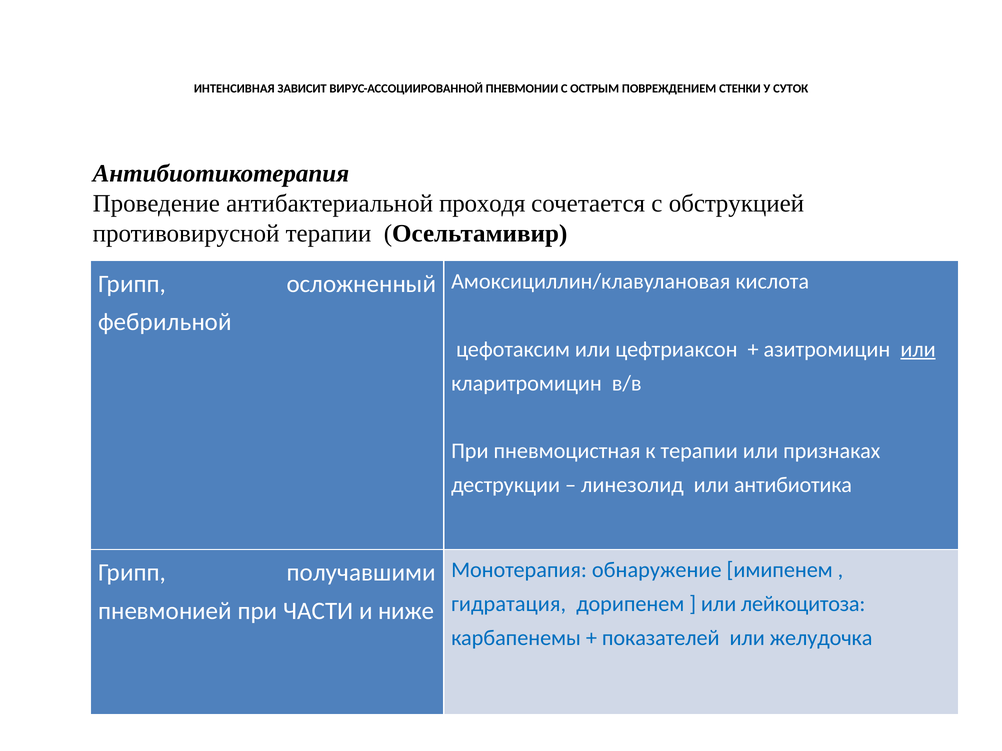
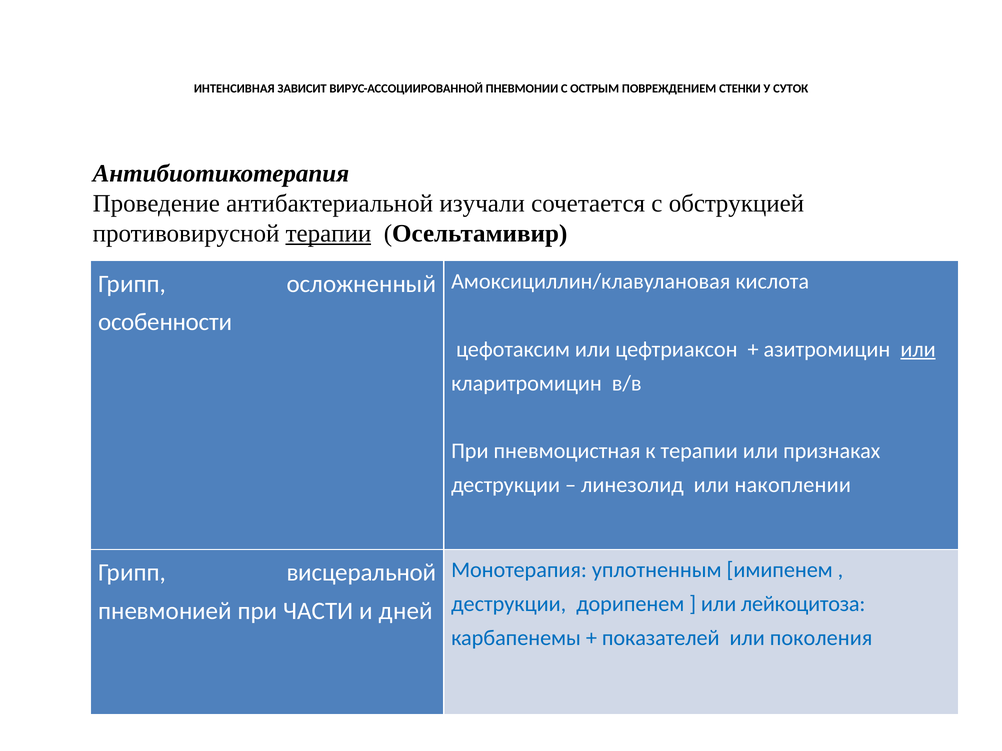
проходя: проходя -> изучали (482, 204)
терапии underline: none -> present (328, 234)
фебрильной: фебрильной -> особенности (165, 322)
антибиотика: антибиотика -> накоплении (793, 485)
обнаружение: обнаружение -> уплотненным (657, 570)
получавшими: получавшими -> висцеральной (361, 573)
гидратация: гидратация -> деструкции (509, 604)
ниже: ниже -> дней (406, 611)
желудочка: желудочка -> поколения (821, 638)
